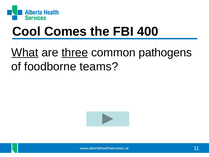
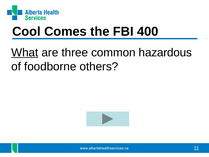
three underline: present -> none (75, 52)
pathogens: pathogens -> hazardous (165, 52)
teams: teams -> others (99, 66)
